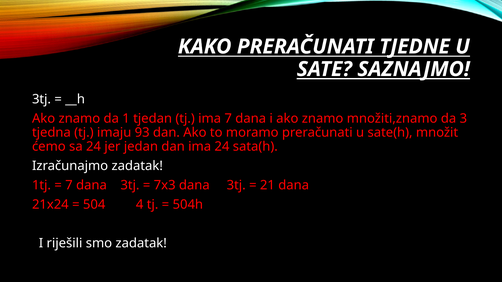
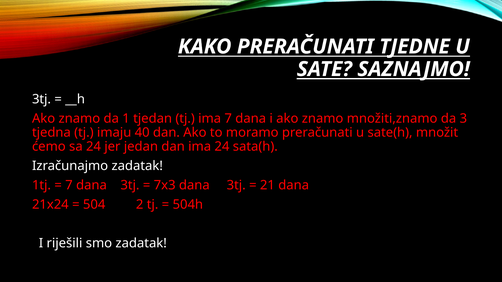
93: 93 -> 40 (142, 133)
4: 4 -> 2 (140, 205)
